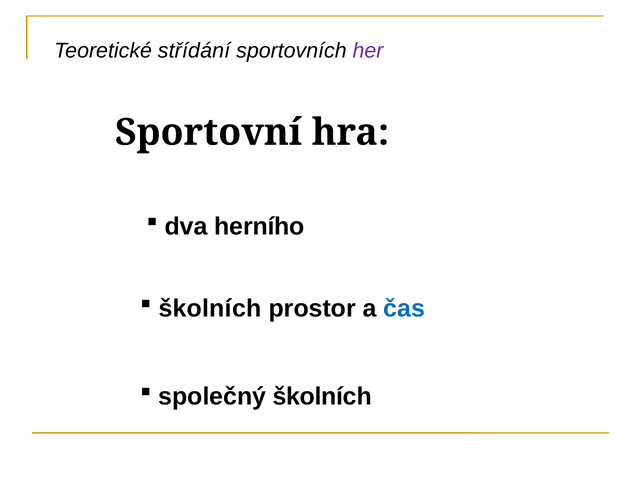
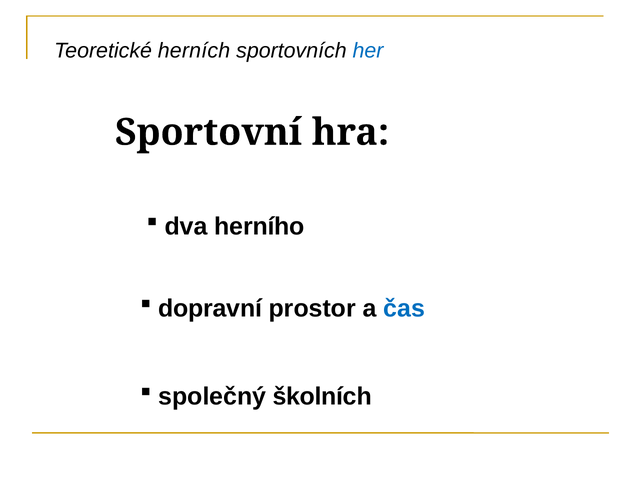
střídání: střídání -> herních (194, 51)
her colour: purple -> blue (368, 51)
školních: školních -> dopravní (210, 309)
